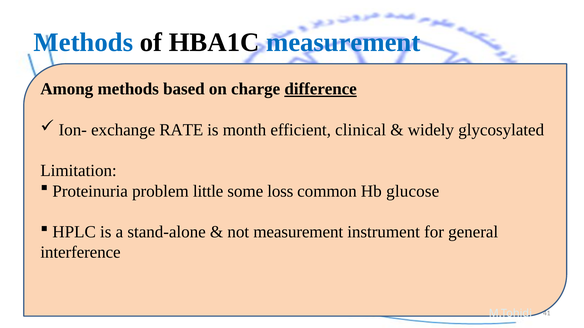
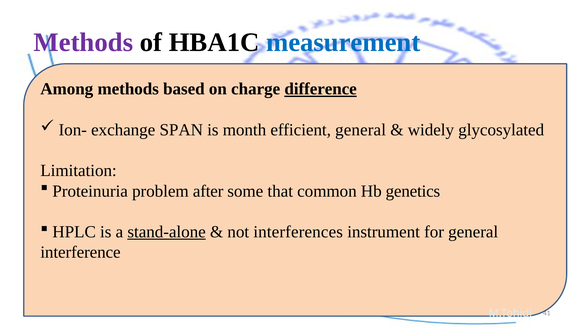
Methods colour: blue -> purple (83, 42)
RATE: RATE -> SPAN (181, 130)
efficient clinical: clinical -> general (361, 130)
little: little -> after (208, 191)
loss: loss -> that (280, 191)
glucose: glucose -> genetics (413, 191)
stand-alone underline: none -> present (167, 232)
not measurement: measurement -> interferences (298, 232)
